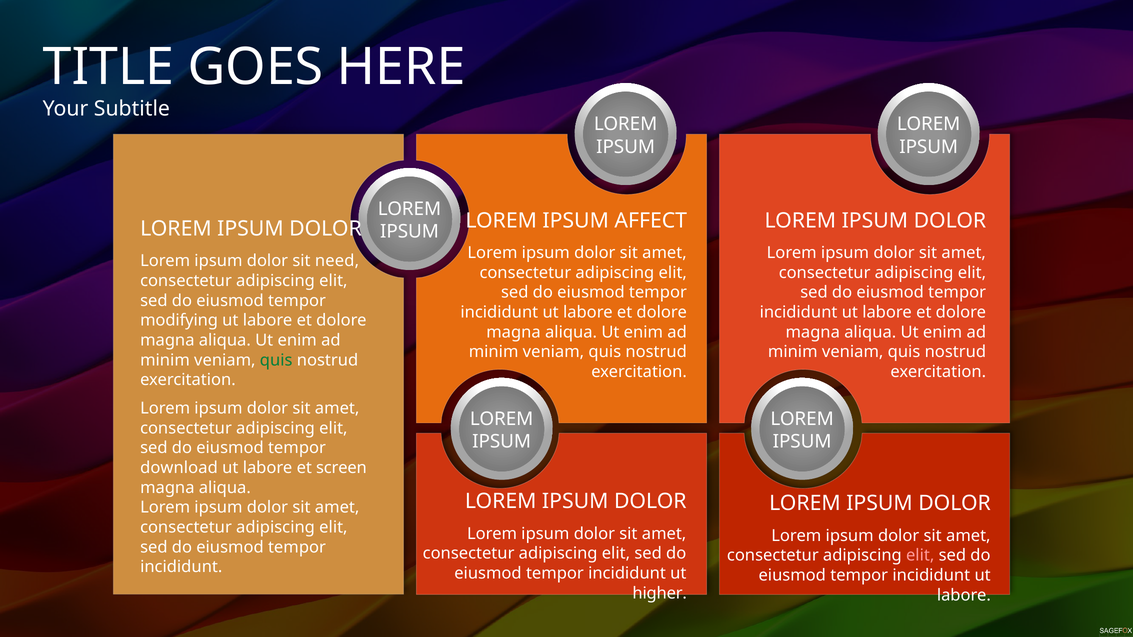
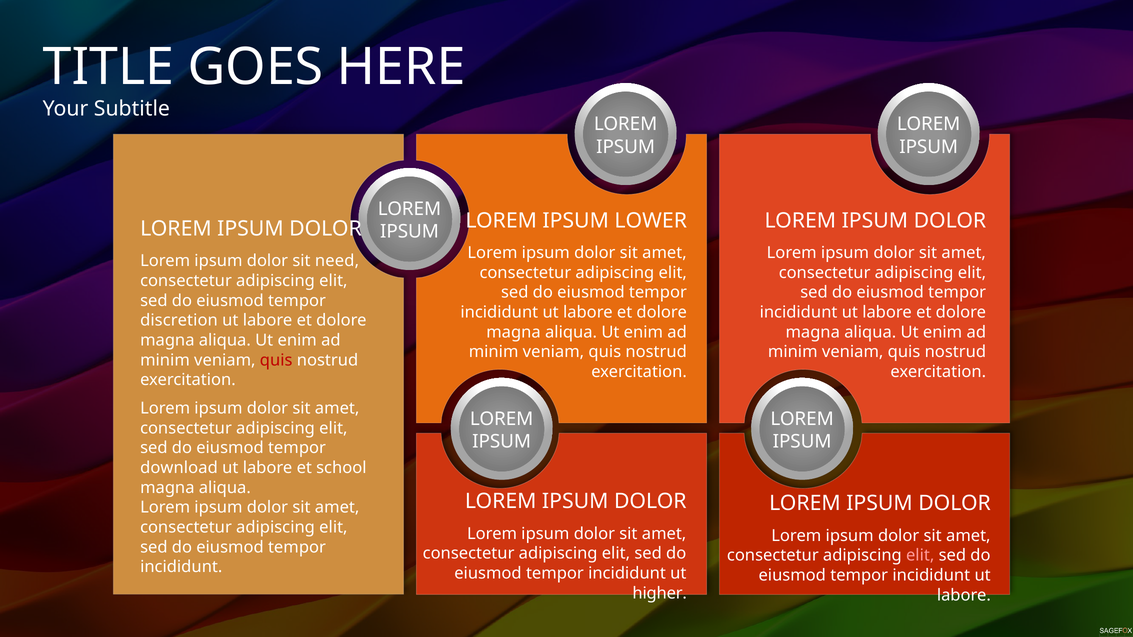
AFFECT: AFFECT -> LOWER (651, 221)
modifying: modifying -> discretion (179, 321)
quis colour: green -> red (276, 360)
screen: screen -> school (341, 468)
